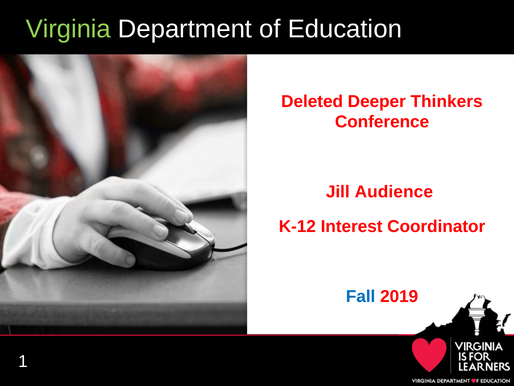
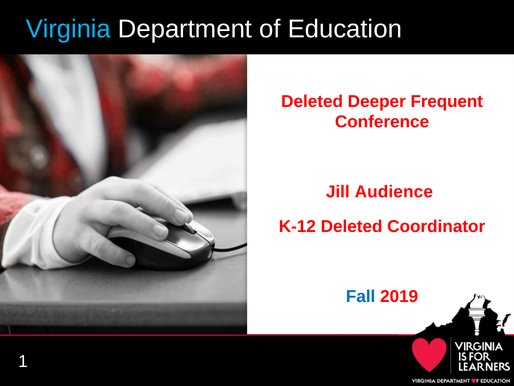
Virginia colour: light green -> light blue (68, 29)
Thinkers: Thinkers -> Frequent (447, 101)
K-12 Interest: Interest -> Deleted (352, 226)
